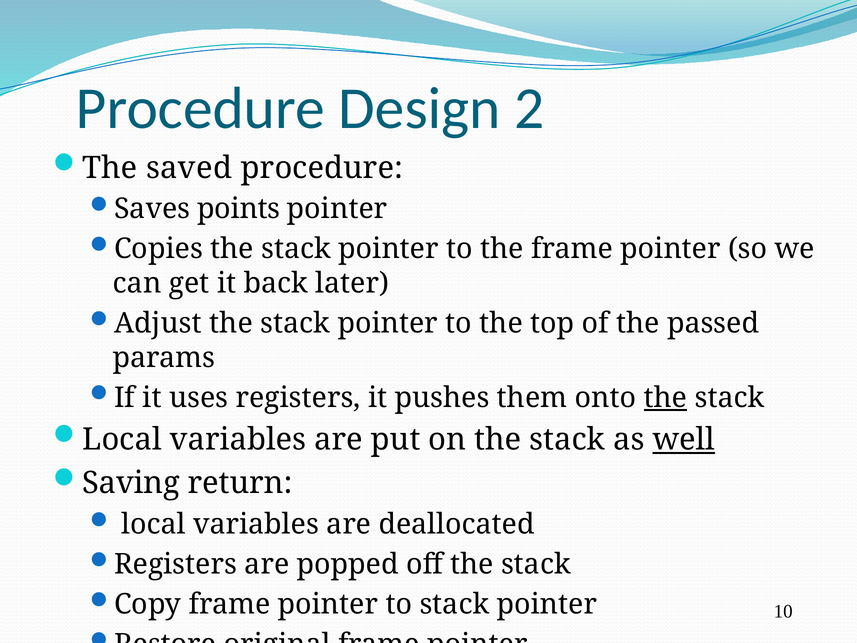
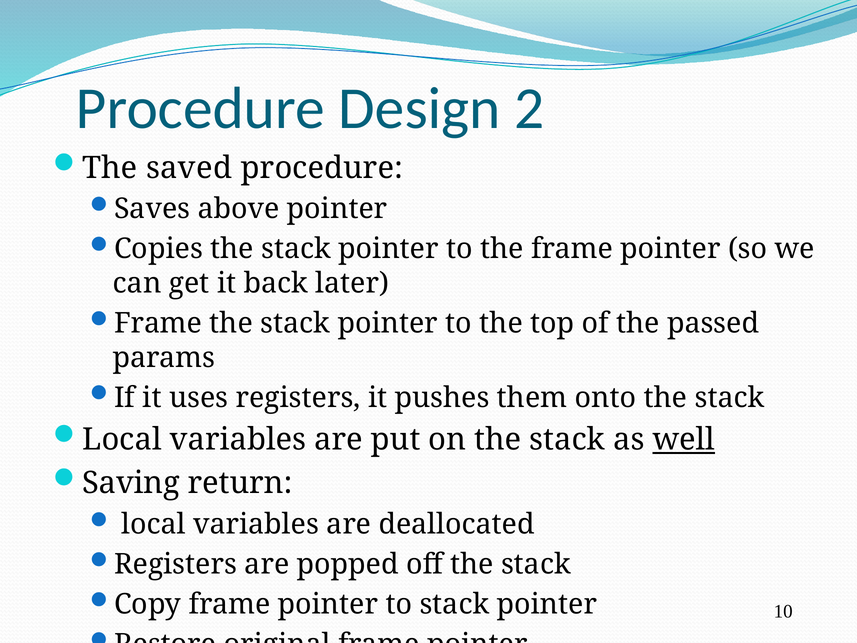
points: points -> above (239, 209)
Adjust: Adjust -> Frame (158, 323)
the underline: present -> none (666, 397)
